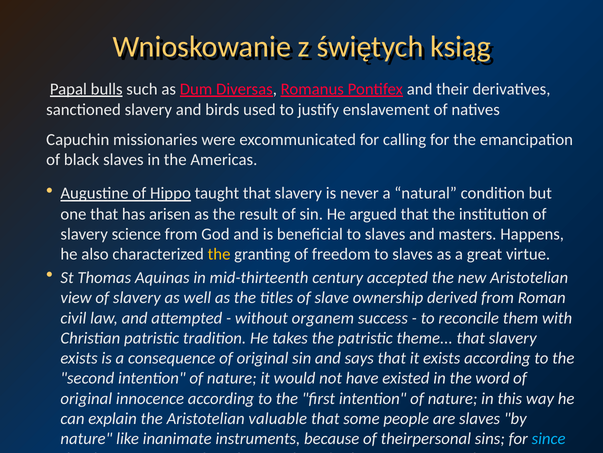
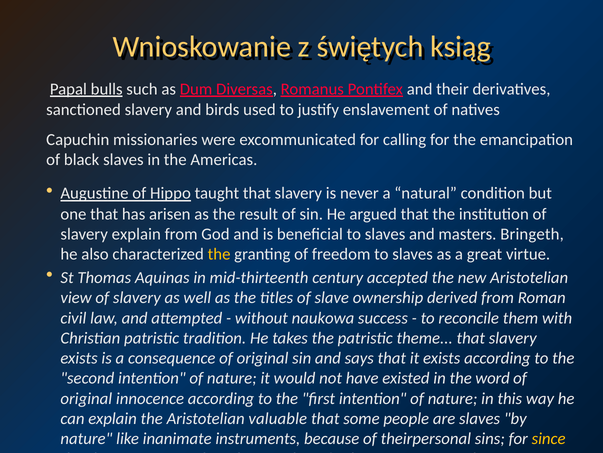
slavery science: science -> explain (136, 234)
Happens: Happens -> Bringeth (532, 234)
organem: organem -> naukowa (323, 318)
since colour: light blue -> yellow (549, 438)
